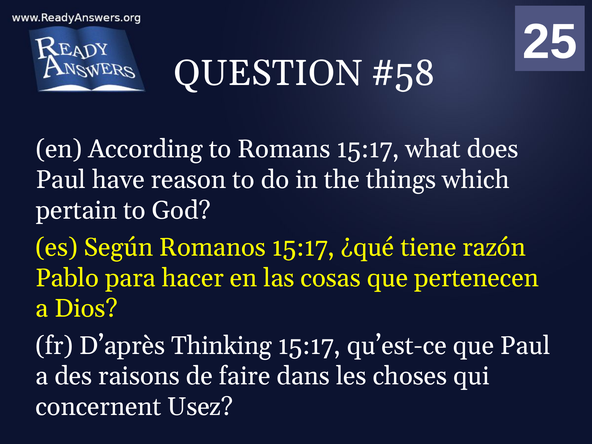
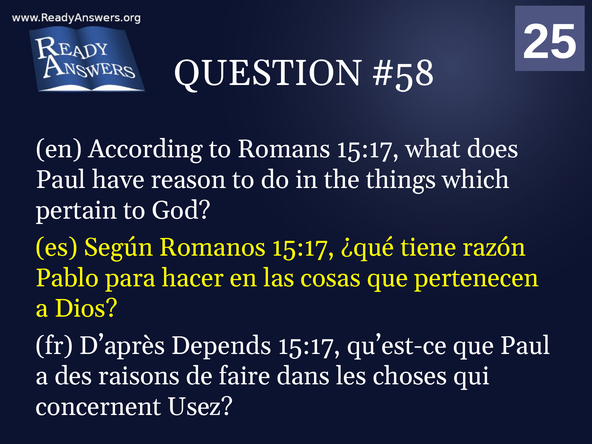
Thinking: Thinking -> Depends (221, 346)
